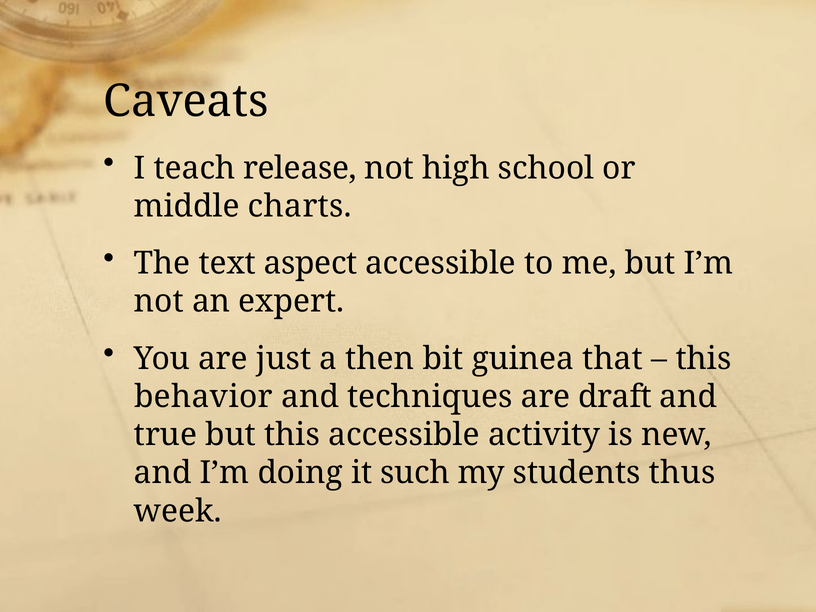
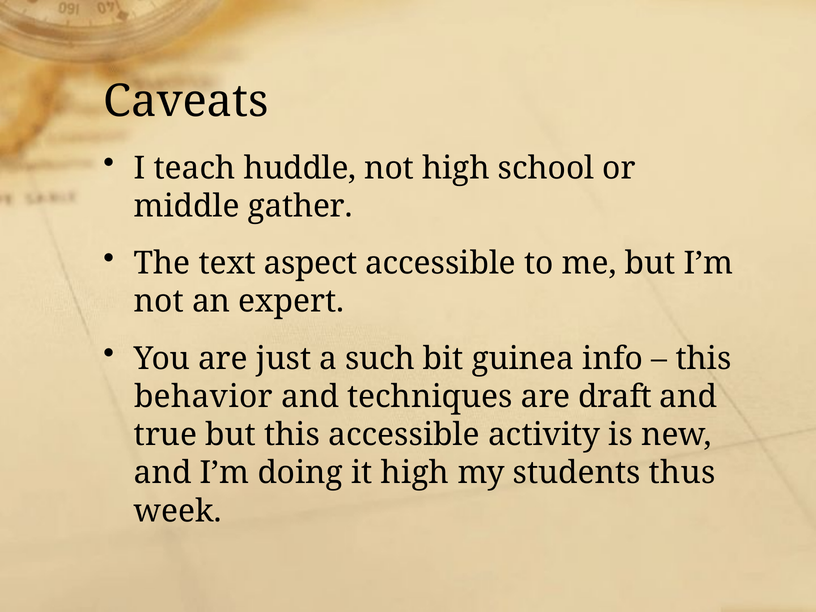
release: release -> huddle (300, 168)
charts: charts -> gather (300, 206)
then: then -> such (380, 359)
that: that -> info (613, 359)
it such: such -> high (415, 473)
